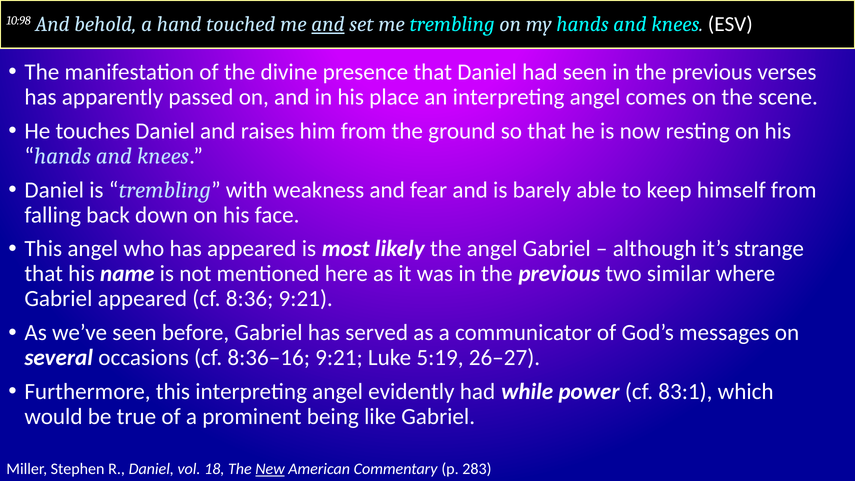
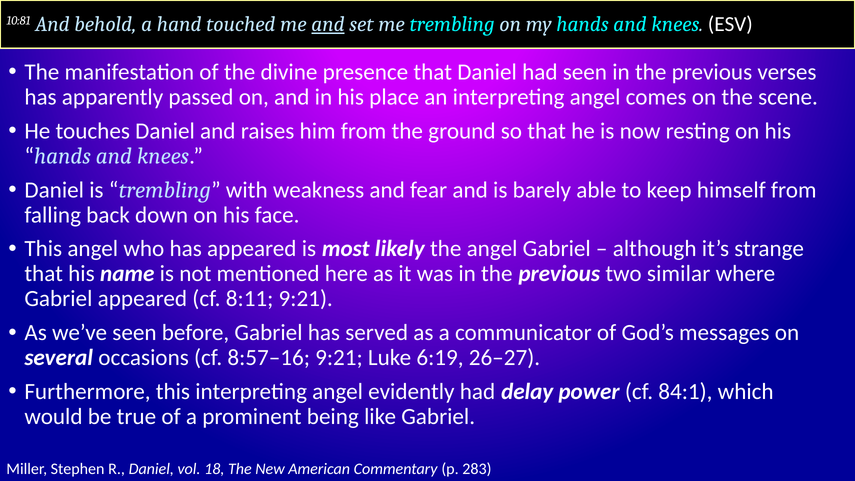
10:98: 10:98 -> 10:81 (18, 21)
8:36: 8:36 -> 8:11 (250, 299)
8:36–16: 8:36–16 -> 8:57–16 (269, 358)
5:19: 5:19 -> 6:19 (440, 358)
while: while -> delay (527, 392)
83:1: 83:1 -> 84:1 (685, 392)
New underline: present -> none (270, 469)
